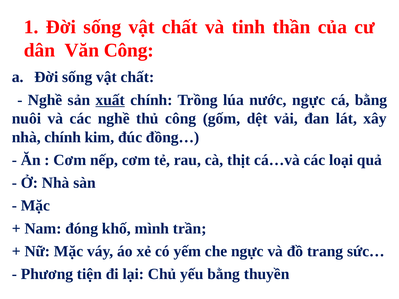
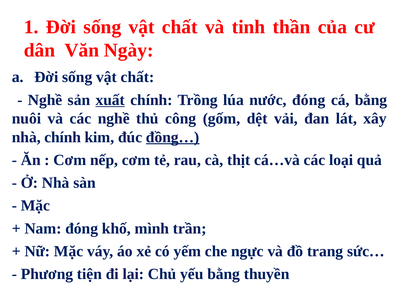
Văn Công: Công -> Ngày (129, 50)
nước ngực: ngực -> đóng (309, 100)
đồng… underline: none -> present (173, 137)
